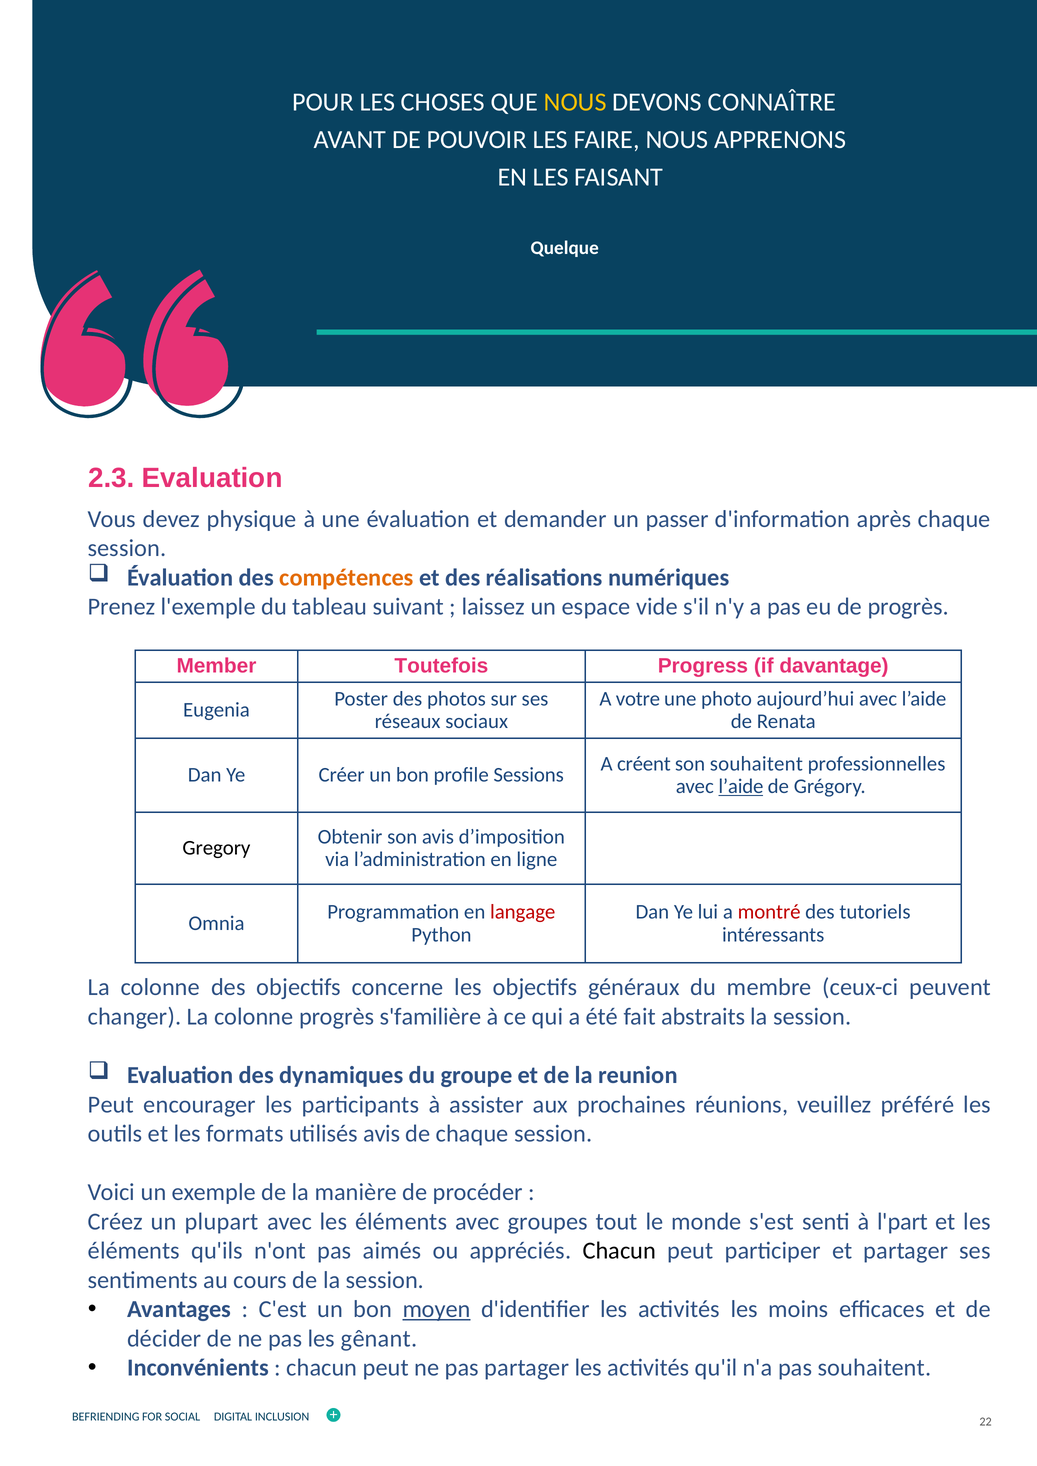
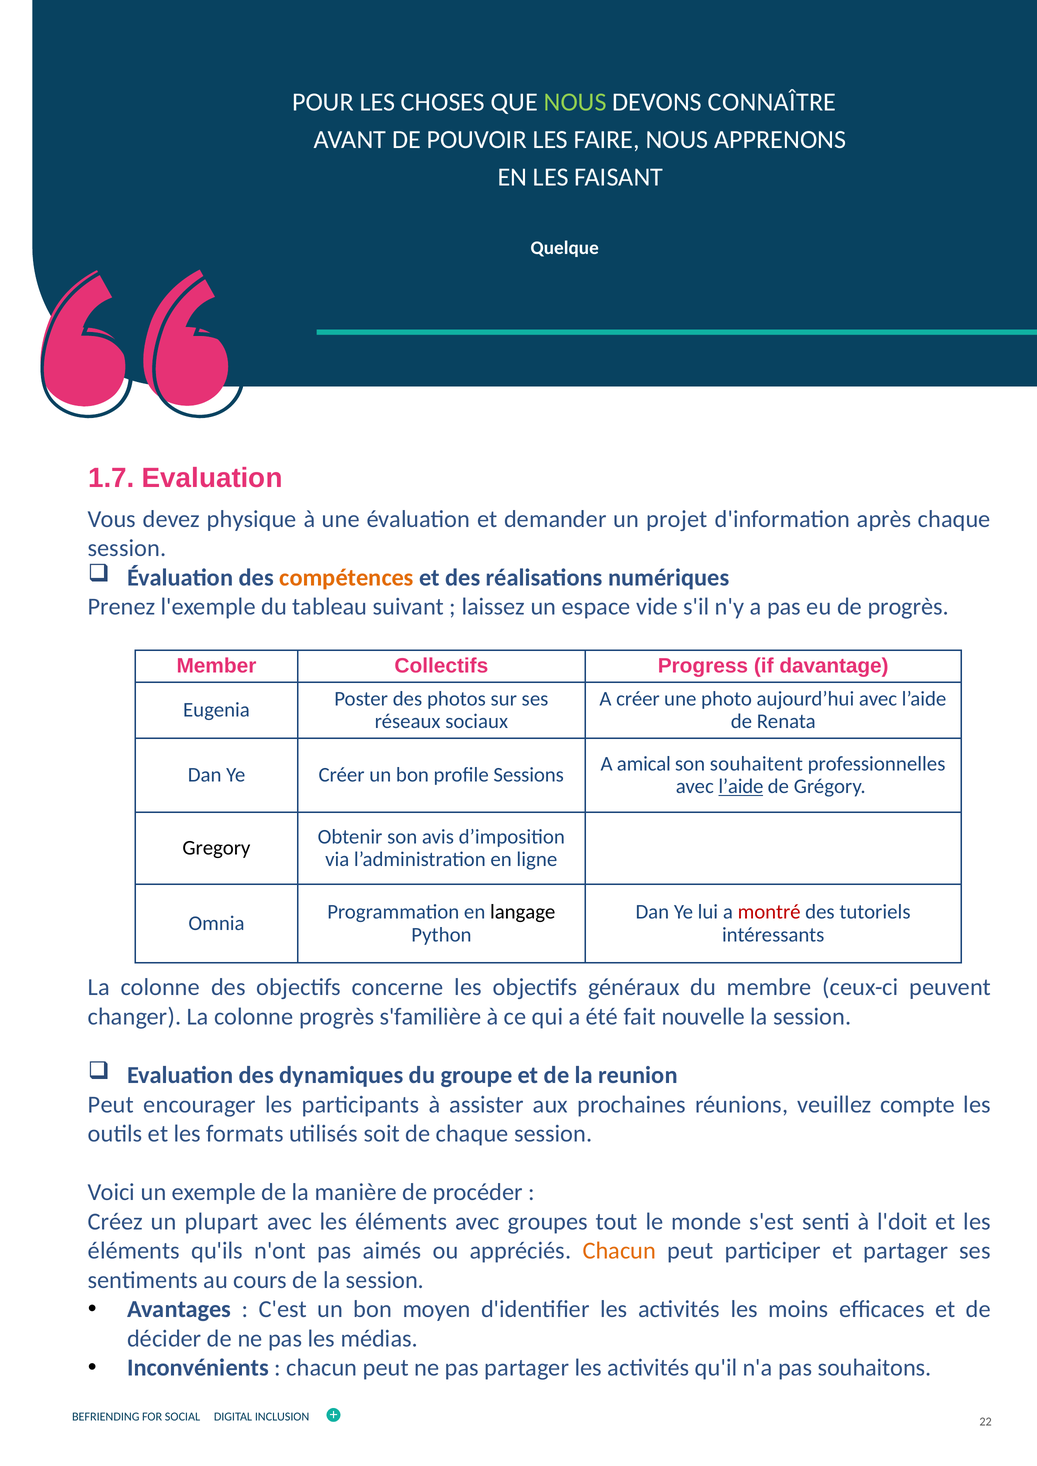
NOUS colour: yellow -> light green (575, 102)
2.3: 2.3 -> 1.7 (111, 478)
passer: passer -> projet (677, 519)
Toutefois: Toutefois -> Collectifs (441, 666)
A votre: votre -> créer (638, 699)
créent: créent -> amical (644, 764)
langage colour: red -> black (523, 912)
abstraits: abstraits -> nouvelle (703, 1017)
préféré: préféré -> compte (918, 1105)
utilisés avis: avis -> soit (382, 1134)
l'part: l'part -> l'doit (902, 1222)
Chacun colour: black -> orange (619, 1251)
moyen underline: present -> none (437, 1310)
gênant: gênant -> médias (379, 1339)
pas souhaitent: souhaitent -> souhaitons (875, 1369)
